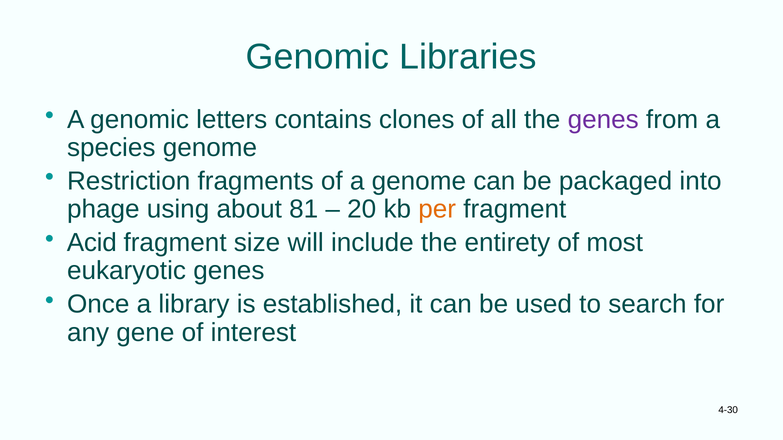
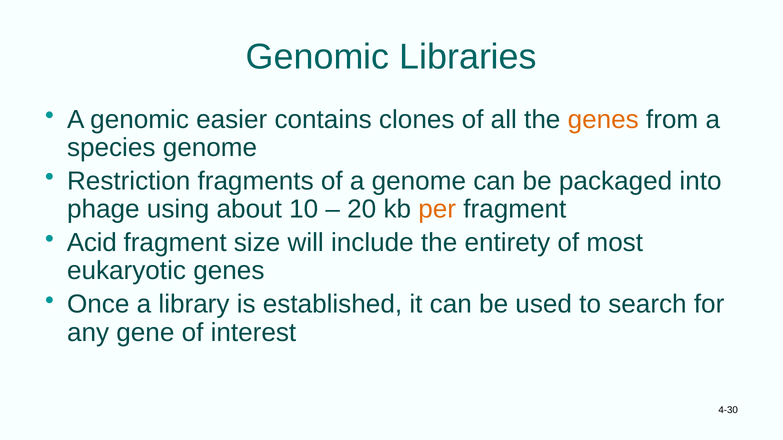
letters: letters -> easier (232, 120)
genes colour: purple -> orange (603, 120)
81: 81 -> 10 (304, 209)
